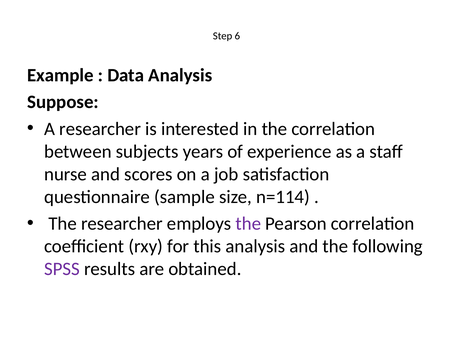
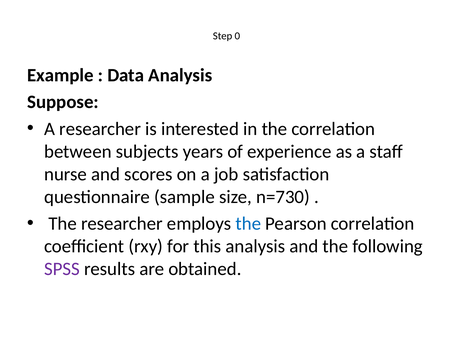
6: 6 -> 0 (237, 36)
n=114: n=114 -> n=730 (283, 197)
the colour: purple -> blue (248, 223)
